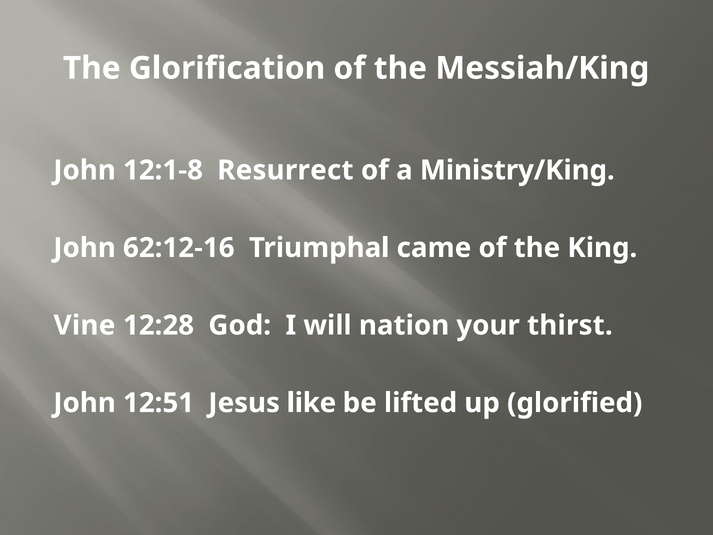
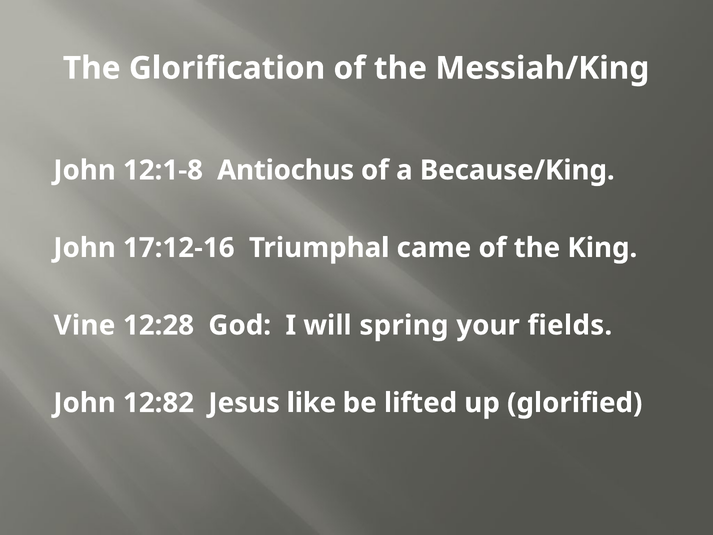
Resurrect: Resurrect -> Antiochus (286, 170)
Ministry/King: Ministry/King -> Because/King (517, 170)
62:12-16: 62:12-16 -> 17:12-16 (179, 248)
nation: nation -> spring (404, 325)
thirst: thirst -> fields (570, 325)
12:51: 12:51 -> 12:82 (159, 403)
